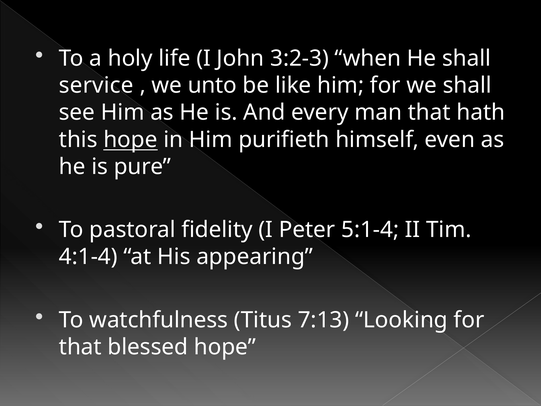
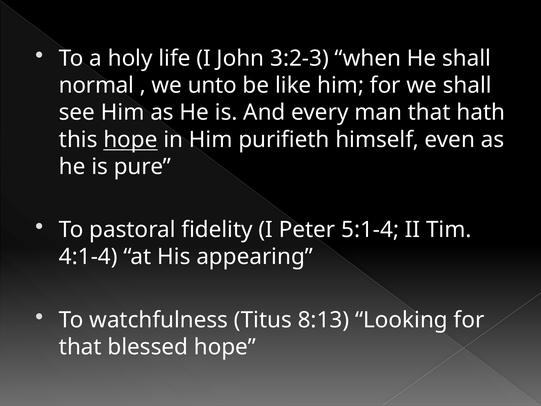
service: service -> normal (96, 85)
7:13: 7:13 -> 8:13 (323, 320)
